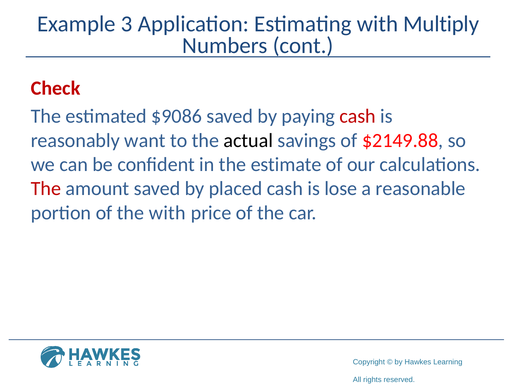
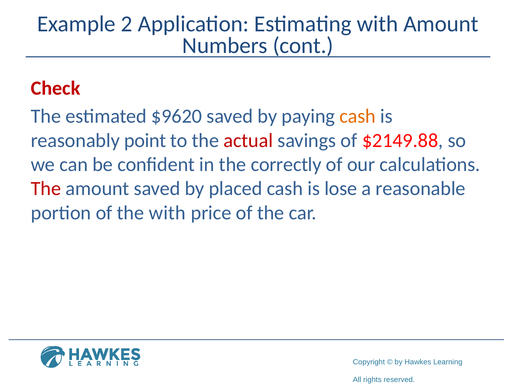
3: 3 -> 2 (127, 24)
with Multiply: Multiply -> Amount (441, 24)
$9086: $9086 -> $9620 (177, 116)
cash colour: red -> orange (358, 116)
want: want -> point (145, 140)
actual colour: black -> red (248, 140)
estimate: estimate -> correctly (286, 165)
